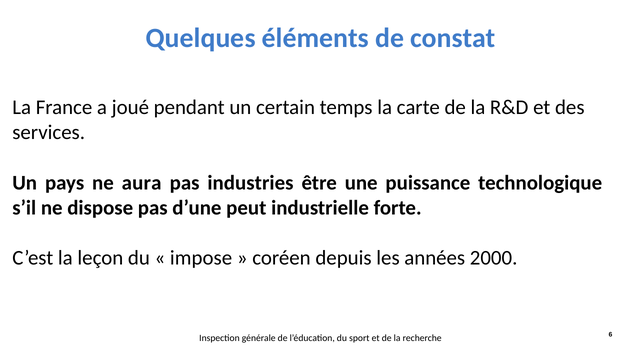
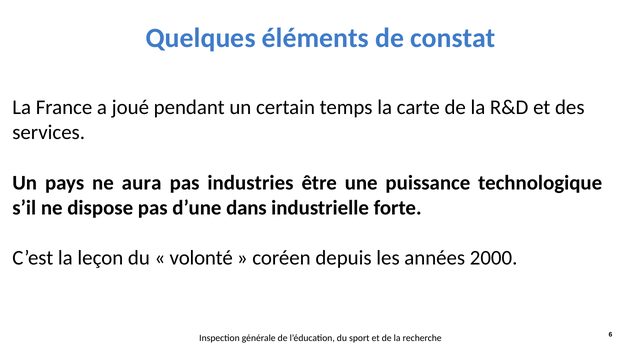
peut: peut -> dans (246, 208)
impose: impose -> volonté (201, 258)
